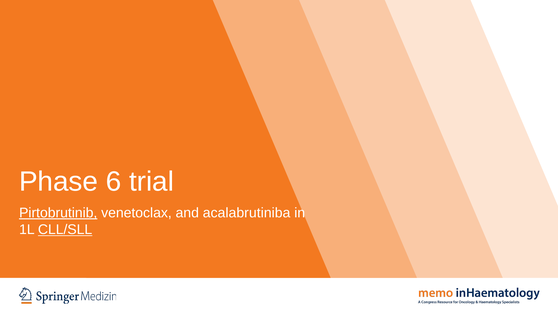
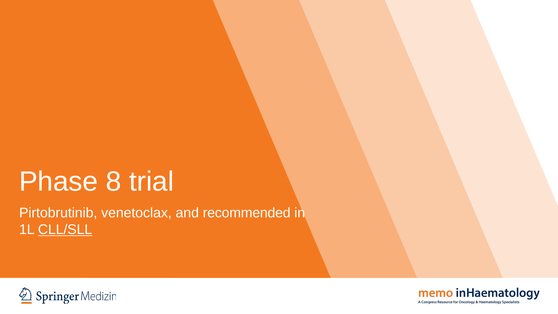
6: 6 -> 8 (114, 182)
Pirtobrutinib underline: present -> none (58, 213)
acalabrutiniba: acalabrutiniba -> recommended (247, 213)
